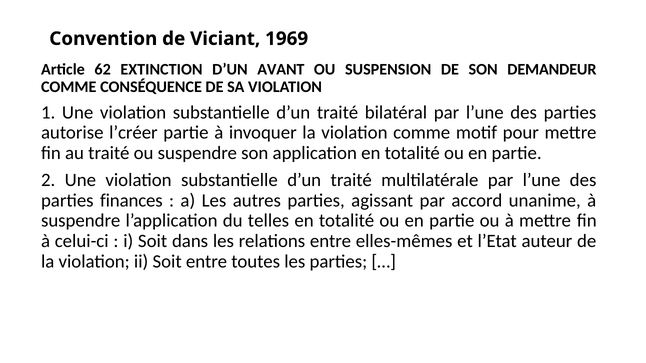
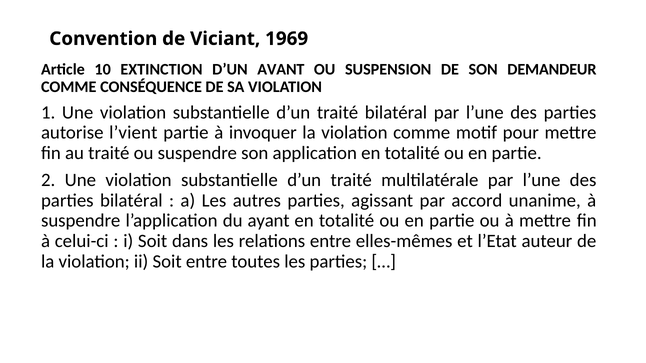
62: 62 -> 10 (103, 69)
l’créer: l’créer -> l’vient (133, 133)
parties finances: finances -> bilatéral (131, 201)
telles: telles -> ayant (269, 221)
